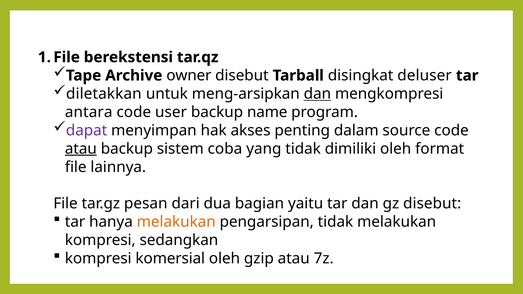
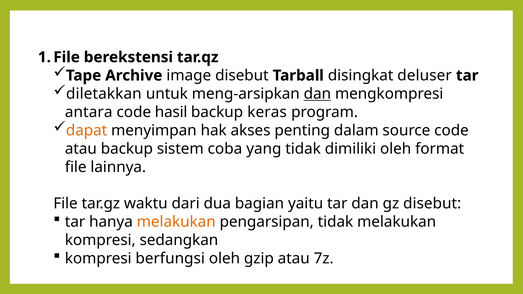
owner: owner -> image (189, 76)
user: user -> hasil (171, 112)
name: name -> keras (267, 112)
dapat colour: purple -> orange (87, 130)
atau underline: present -> none (81, 149)
pesan: pesan -> waktu (146, 204)
komersial: komersial -> berfungsi (170, 259)
